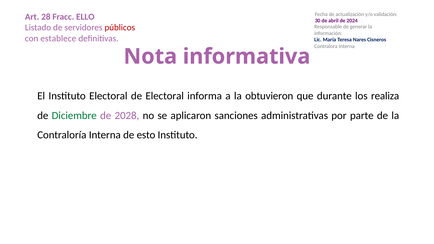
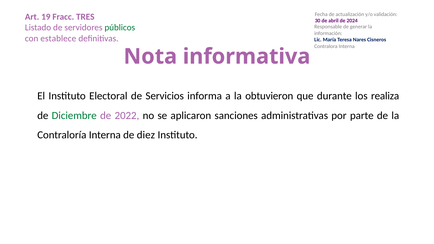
28: 28 -> 19 (46, 17)
ELLO: ELLO -> TRES (85, 17)
públicos colour: red -> green (120, 28)
de Electoral: Electoral -> Servicios (165, 96)
2028: 2028 -> 2022 (127, 116)
esto: esto -> diez (146, 135)
